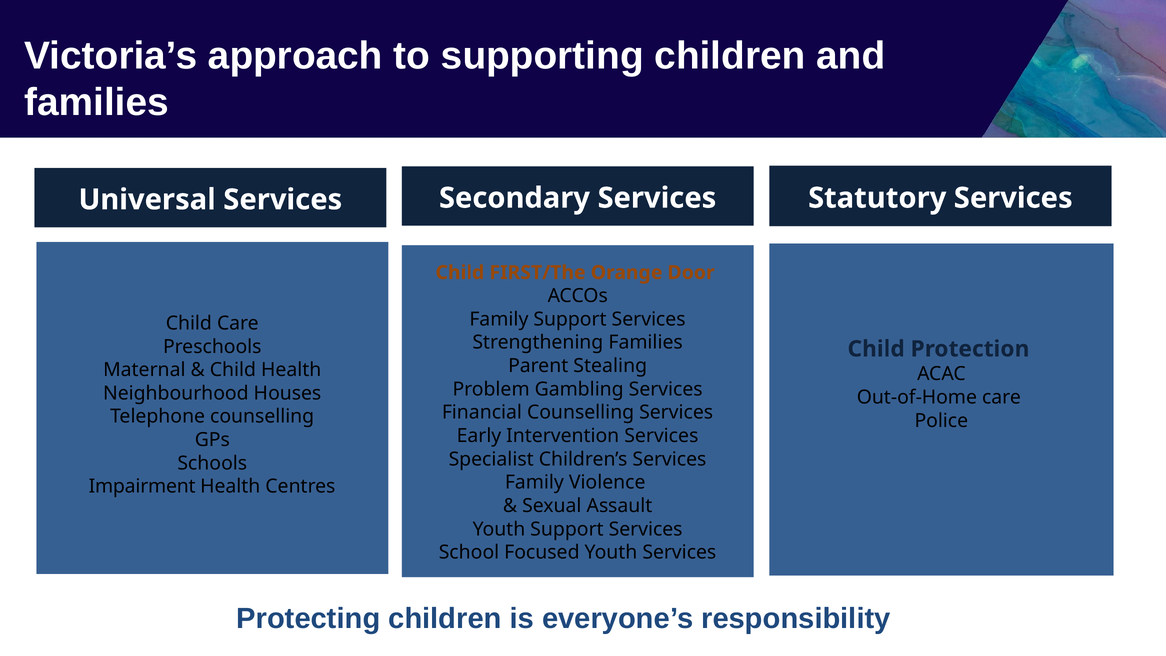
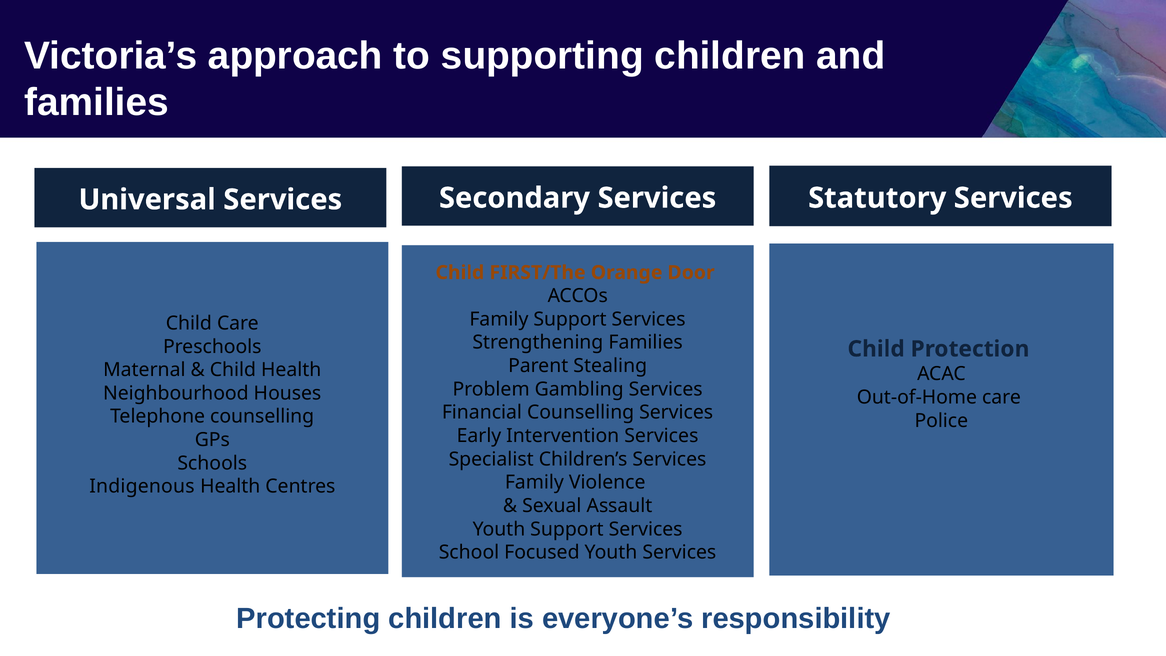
Impairment: Impairment -> Indigenous (142, 486)
